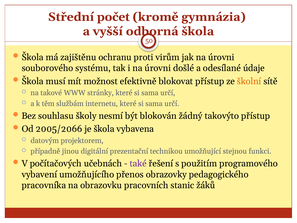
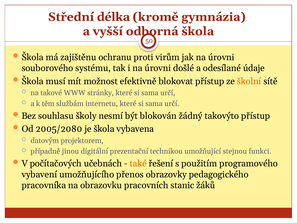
počet: počet -> délka (113, 17)
2005/2066: 2005/2066 -> 2005/2080 (59, 129)
také colour: purple -> orange (138, 163)
